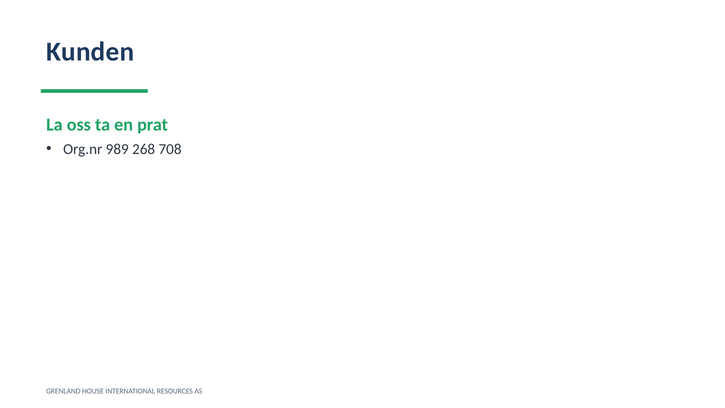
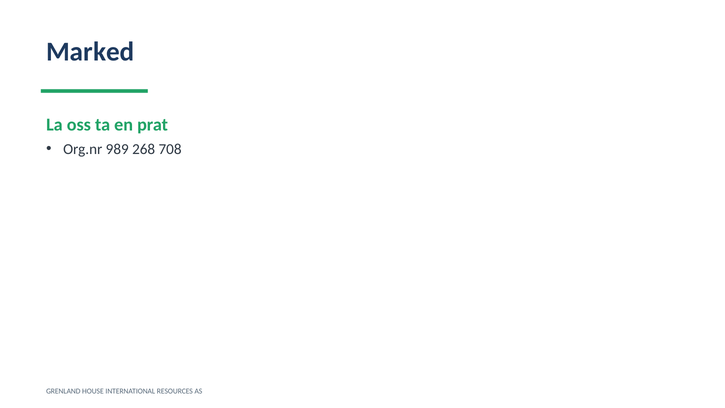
Kunden: Kunden -> Marked (90, 52)
